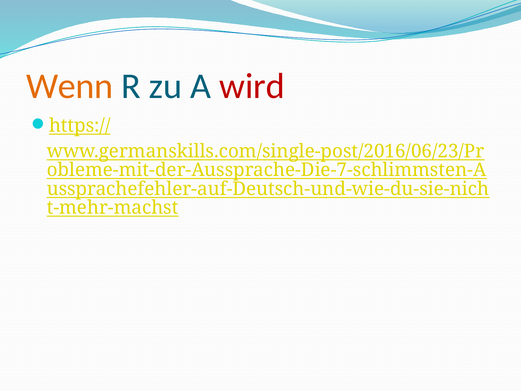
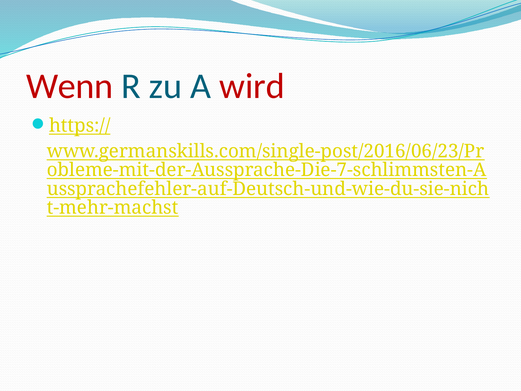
Wenn colour: orange -> red (70, 86)
